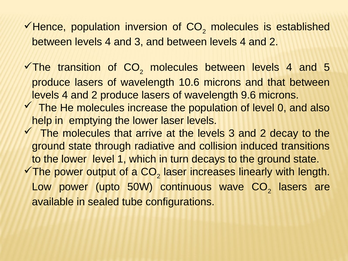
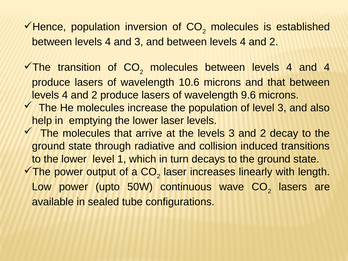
and 5: 5 -> 4 (327, 67)
level 0: 0 -> 3 (282, 108)
